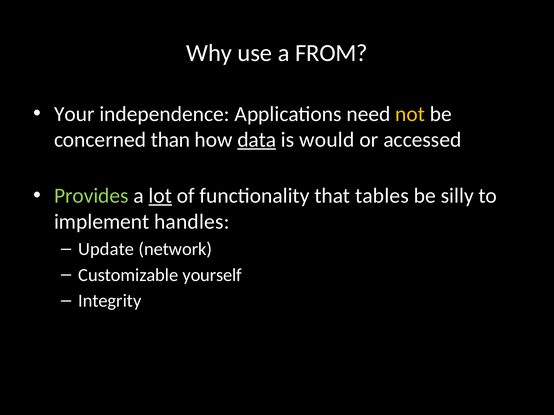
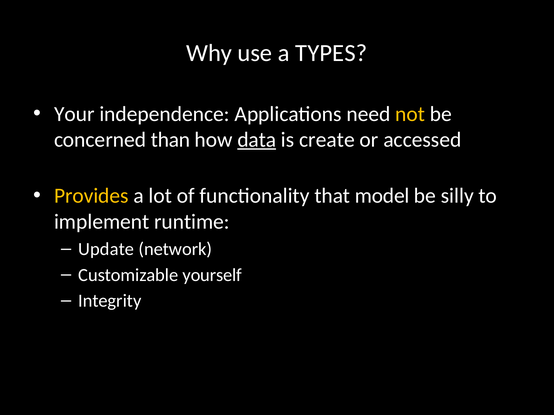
FROM: FROM -> TYPES (331, 53)
would: would -> create (327, 140)
Provides colour: light green -> yellow (91, 196)
lot underline: present -> none (160, 196)
tables: tables -> model (382, 196)
handles: handles -> runtime (192, 222)
